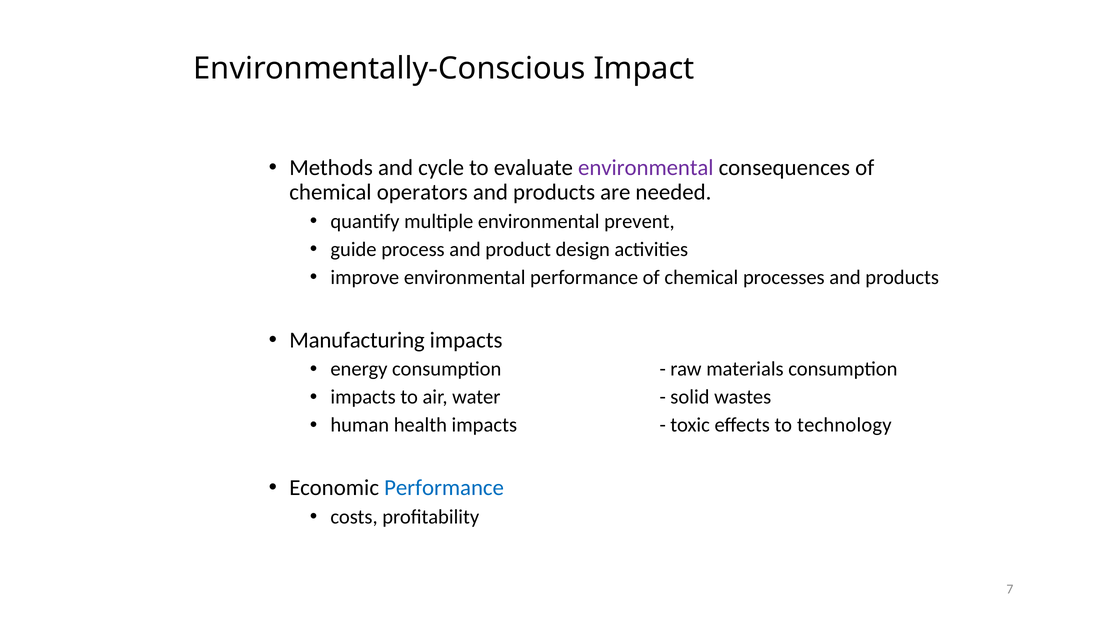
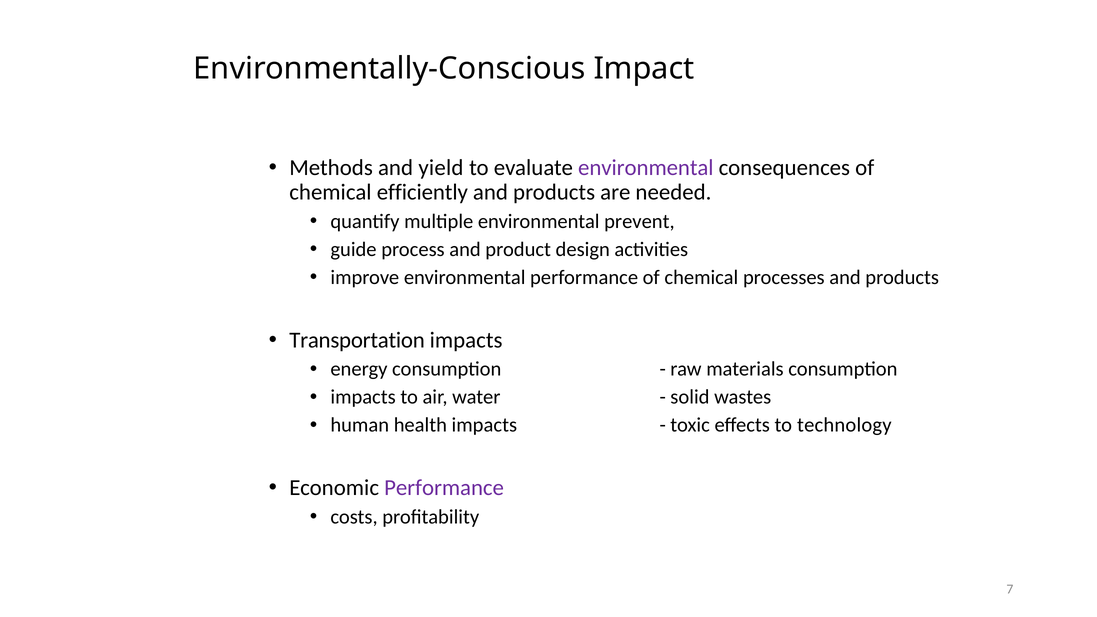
cycle: cycle -> yield (441, 168)
operators: operators -> efficiently (422, 192)
Manufacturing: Manufacturing -> Transportation (357, 340)
Performance colour: blue -> purple (444, 488)
